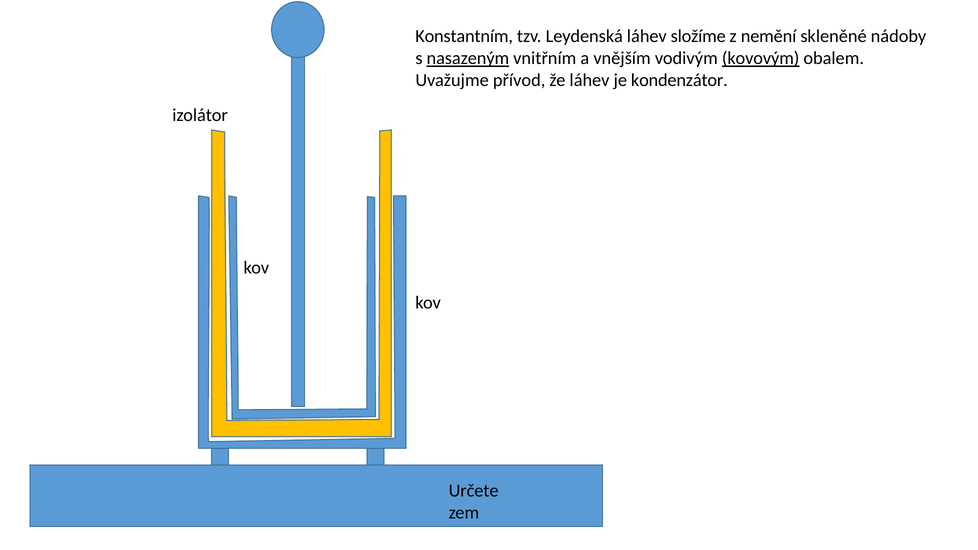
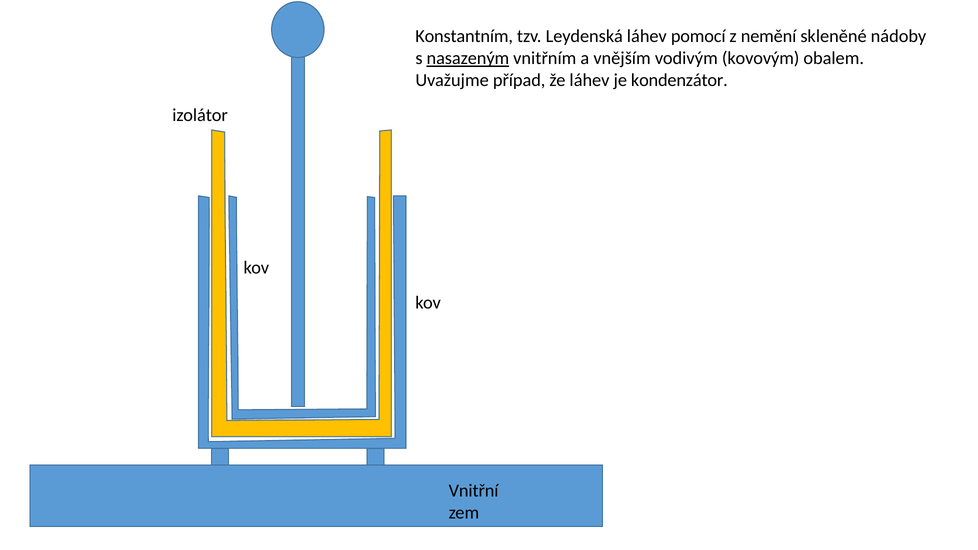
složíme: složíme -> pomocí (698, 36)
kovovým underline: present -> none (761, 58)
přívod: přívod -> případ (519, 80)
Určete: Určete -> Vnitřní (474, 491)
